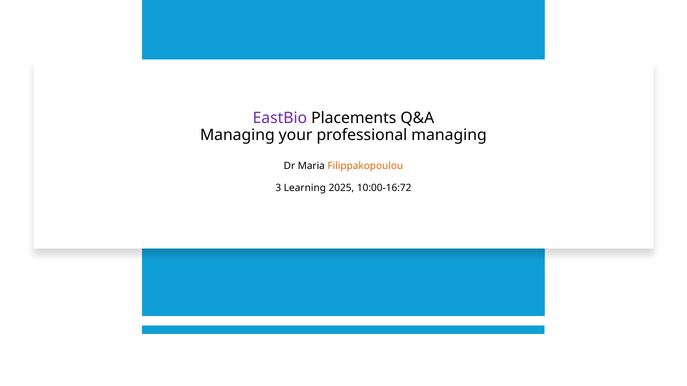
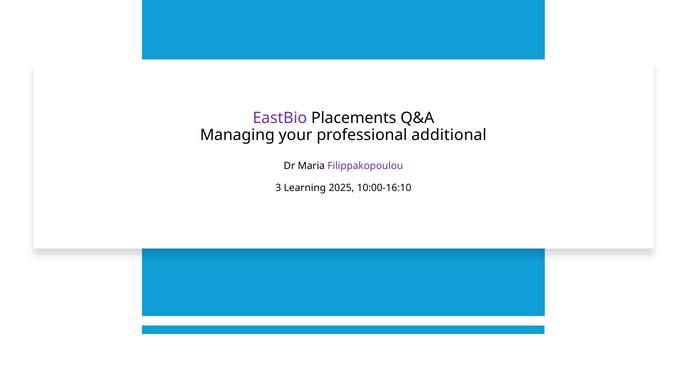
professional managing: managing -> additional (449, 135)
Filippakopoulou colour: orange -> purple (365, 166)
10:00-16:72: 10:00-16:72 -> 10:00-16:10 (384, 188)
